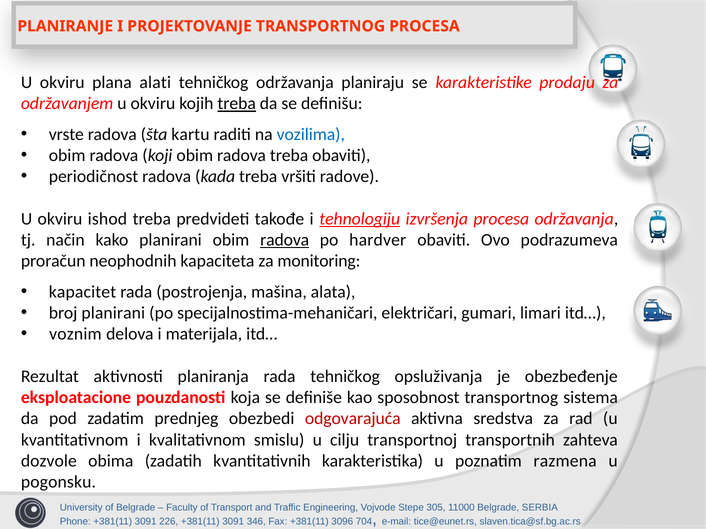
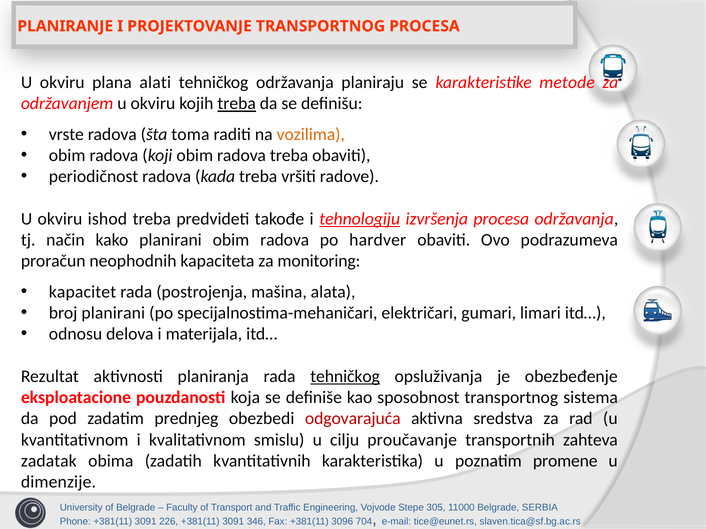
prodaju: prodaju -> metode (567, 83)
kartu: kartu -> toma (190, 134)
vozilima colour: blue -> orange (311, 134)
radova underline: present -> none (285, 240)
voznim: voznim -> odnosu (76, 334)
tehničkog underline: none -> present (345, 377)
transportnoj: transportnoj -> proučavanje (412, 440)
dozvole: dozvole -> zadatak (49, 461)
razmena: razmena -> promene (565, 461)
pogonsku: pogonsku -> dimenzije (58, 483)
